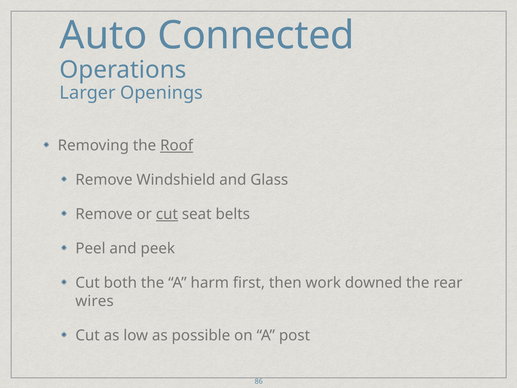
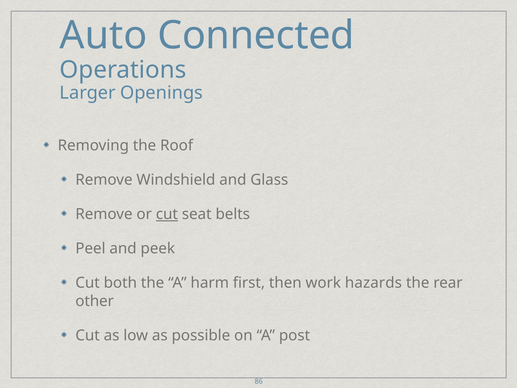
Roof underline: present -> none (177, 145)
downed: downed -> hazards (373, 283)
wires: wires -> other (95, 301)
